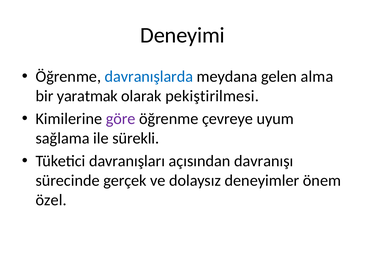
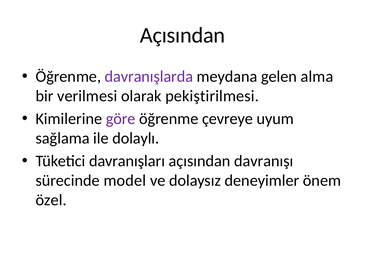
Deneyimi: Deneyimi -> Açısından (183, 35)
davranışlarda colour: blue -> purple (149, 77)
yaratmak: yaratmak -> verilmesi (87, 96)
sürekli: sürekli -> dolaylı (136, 138)
gerçek: gerçek -> model (125, 180)
